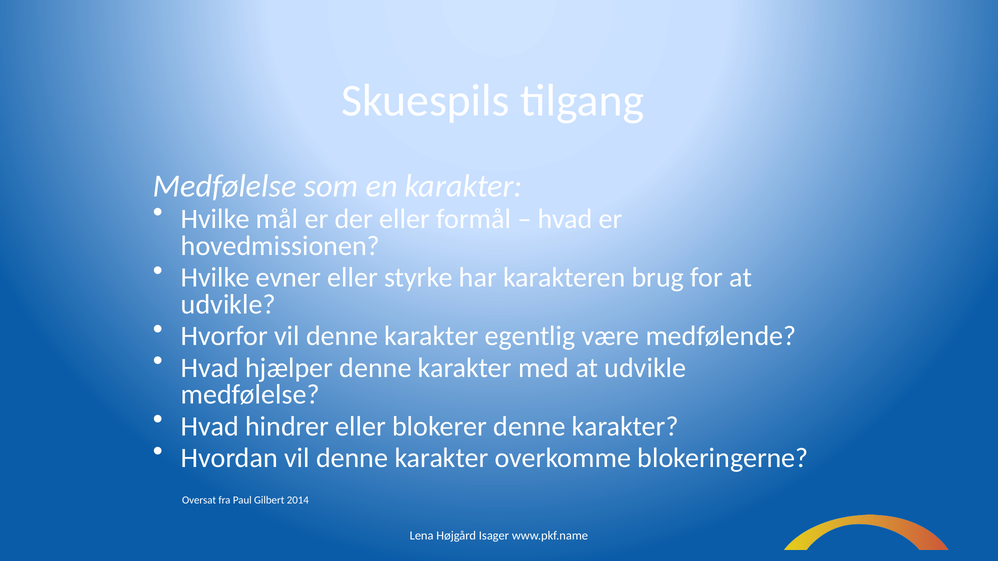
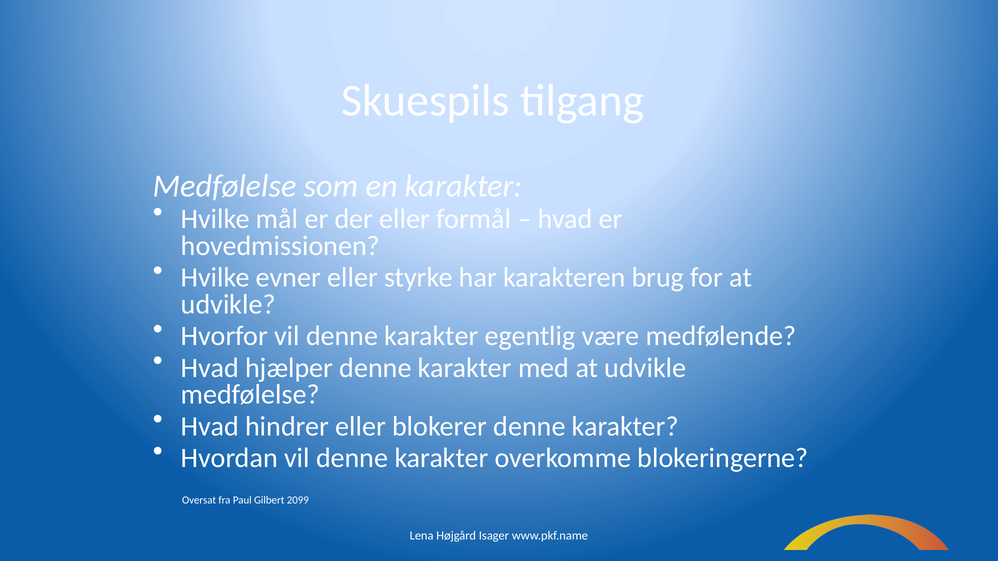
2014: 2014 -> 2099 (298, 501)
